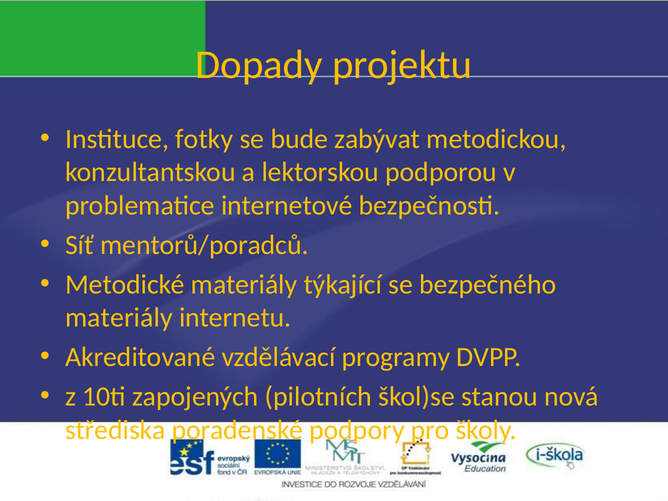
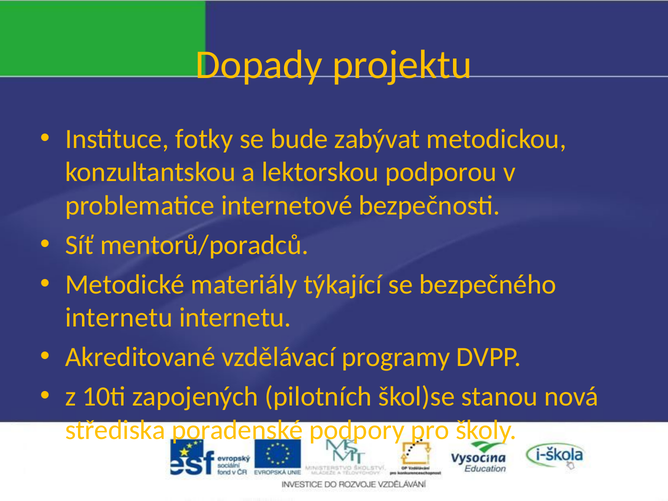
materiály: materiály -> internetu (119, 318)
